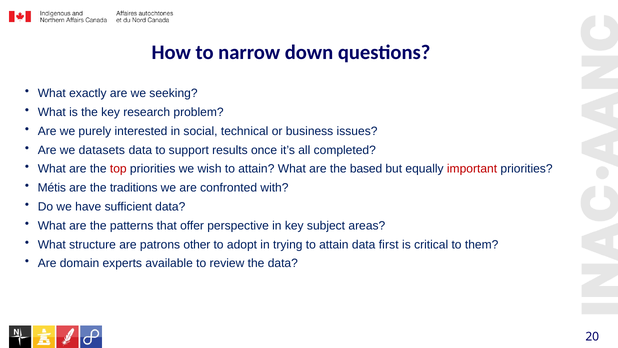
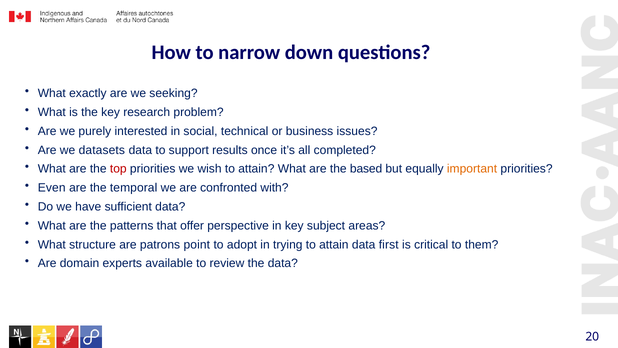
important colour: red -> orange (472, 169)
Métis: Métis -> Even (52, 188)
traditions: traditions -> temporal (134, 188)
other: other -> point (197, 244)
